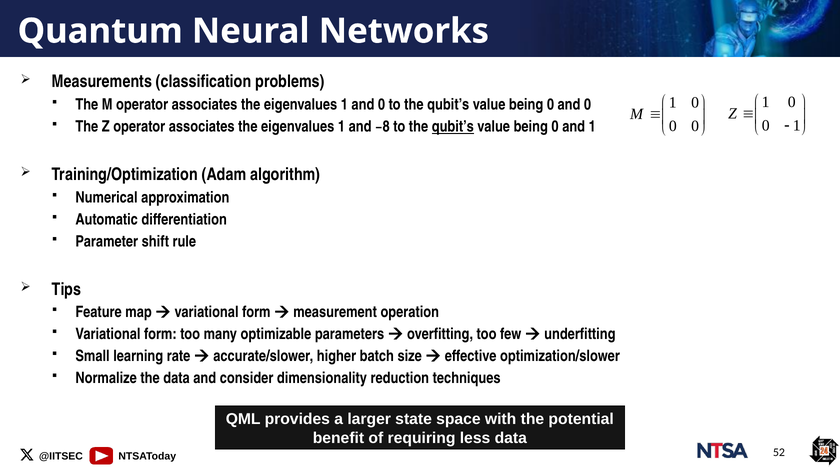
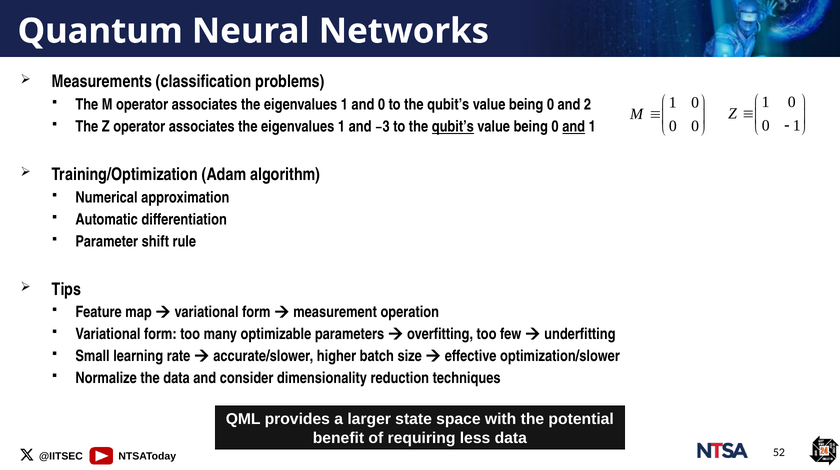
0 and 0: 0 -> 2 (588, 105)
−8: −8 -> −3 (382, 127)
and underline: none -> present (574, 127)
